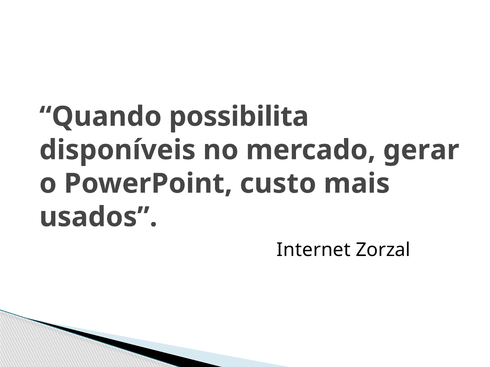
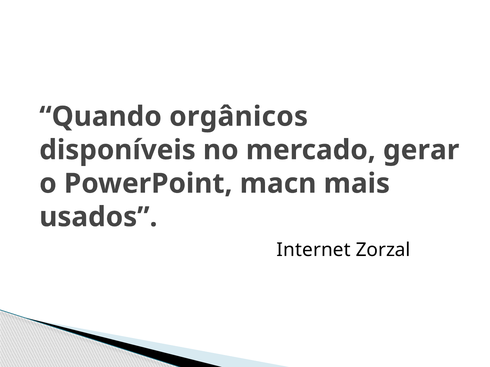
possibilita: possibilita -> orgânicos (239, 117)
custo: custo -> macn (278, 184)
